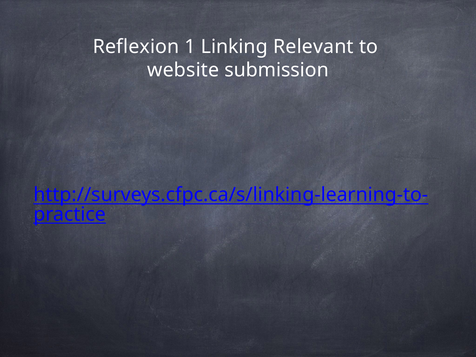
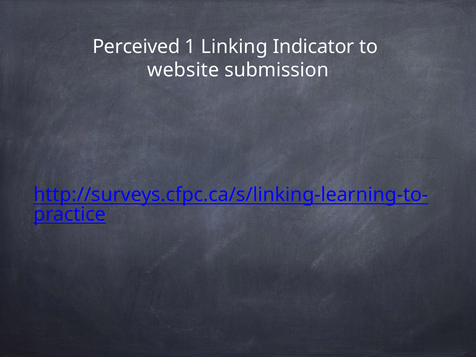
Reflexion: Reflexion -> Perceived (136, 47)
Relevant: Relevant -> Indicator (314, 47)
